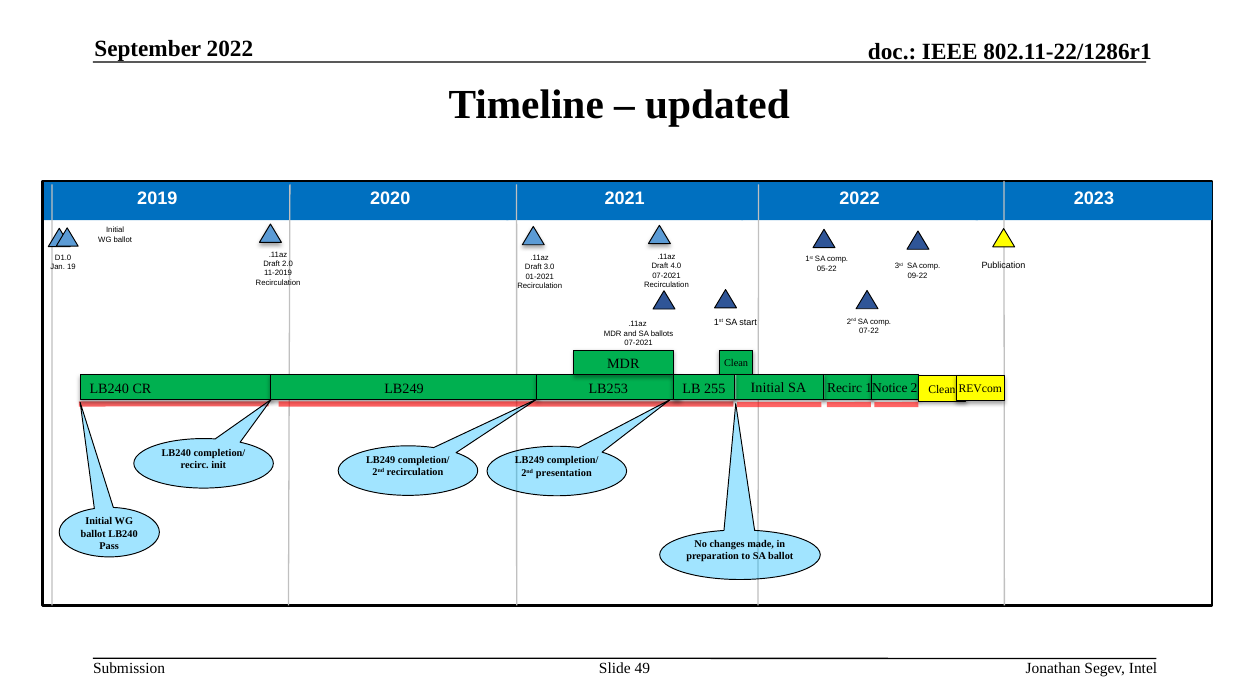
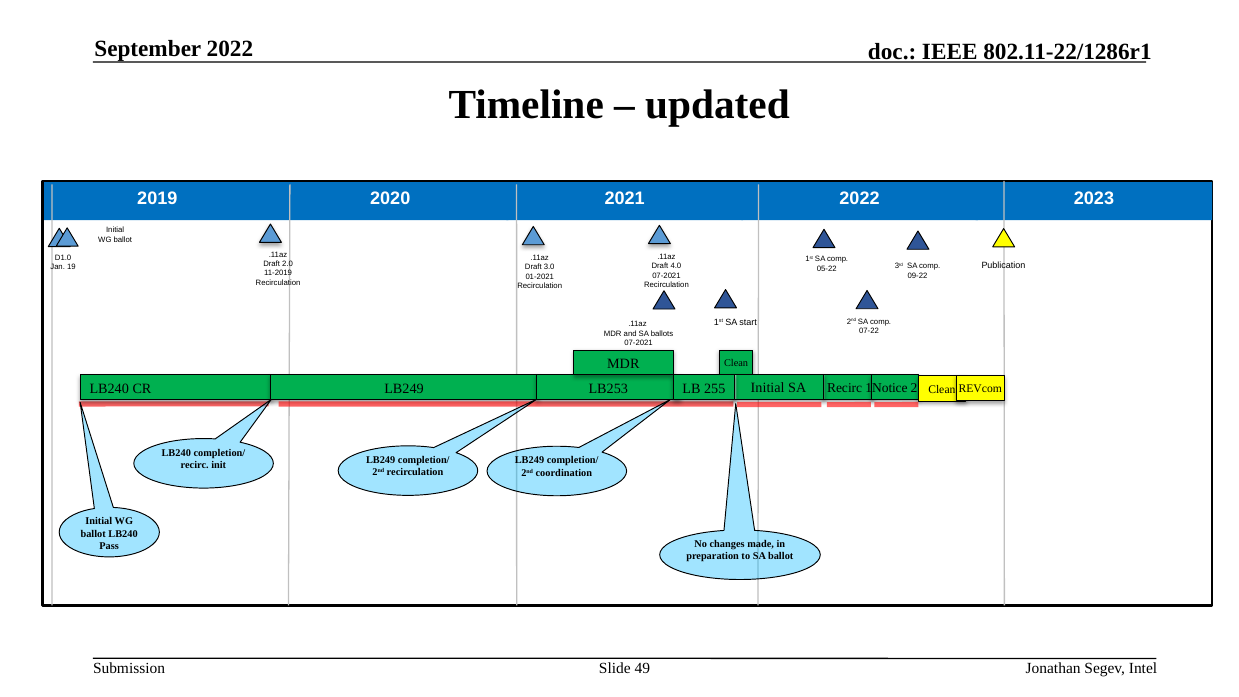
presentation: presentation -> coordination (564, 473)
